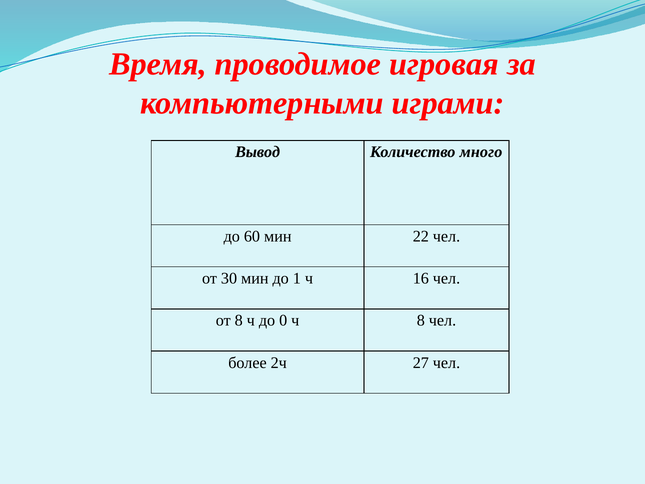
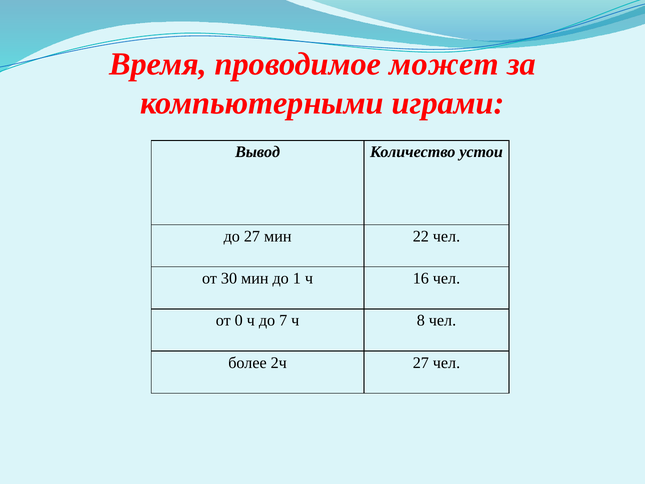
игровая: игровая -> может (444, 64)
много: много -> устои (481, 152)
до 60: 60 -> 27 (252, 236)
от 8: 8 -> 0 (239, 320)
0: 0 -> 7 (283, 320)
